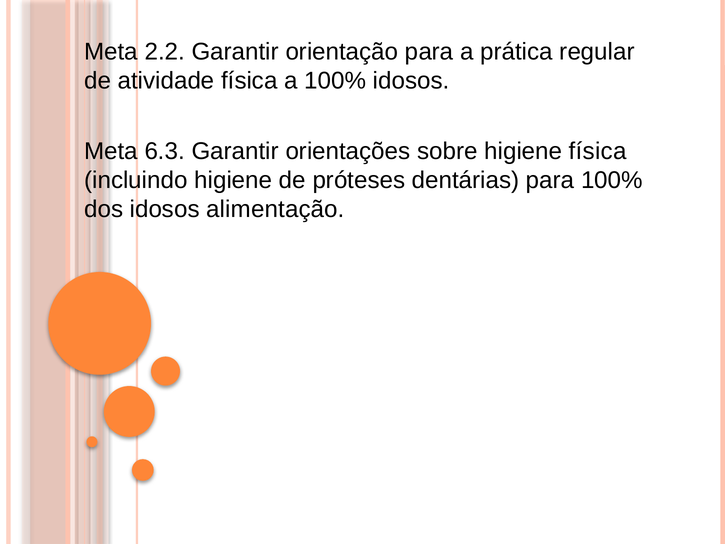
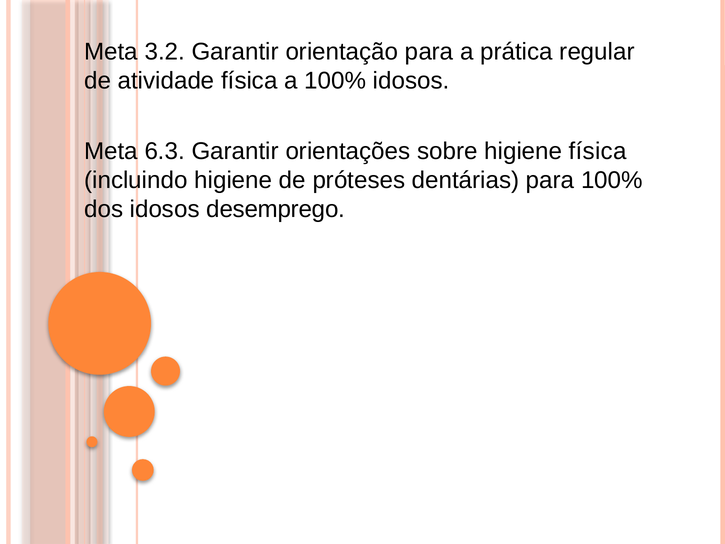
2.2: 2.2 -> 3.2 (165, 52)
alimentação: alimentação -> desemprego (276, 209)
